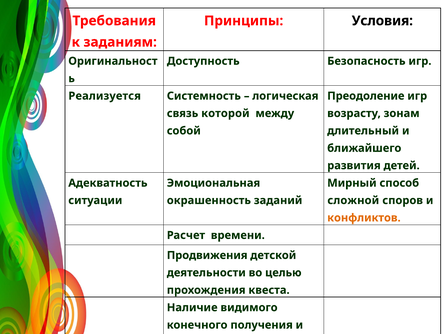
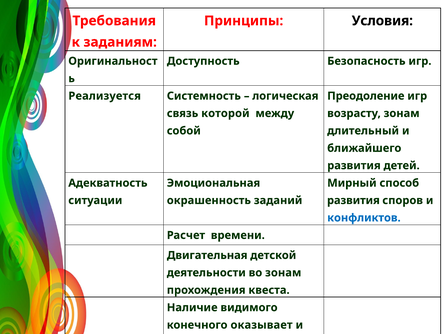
сложной: сложной -> развития (353, 201)
конфликтов colour: orange -> blue (364, 218)
Продвижения: Продвижения -> Двигательная (207, 256)
во целью: целью -> зонам (283, 273)
получения: получения -> оказывает (262, 325)
